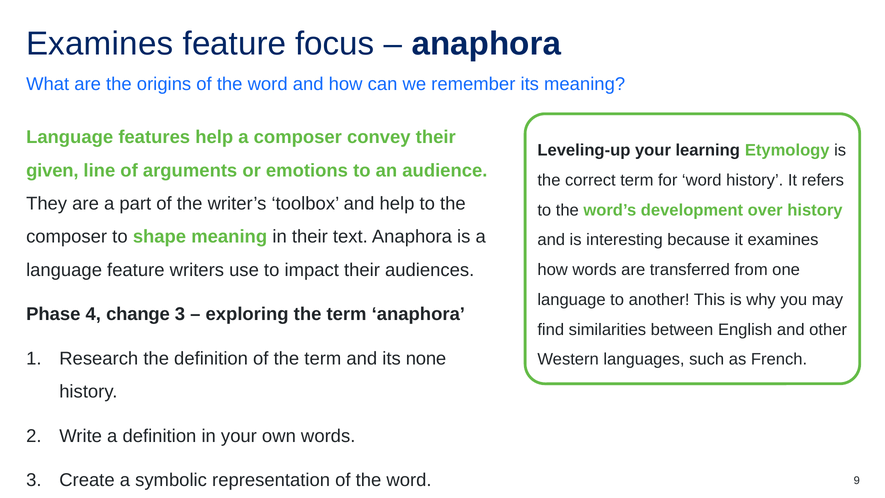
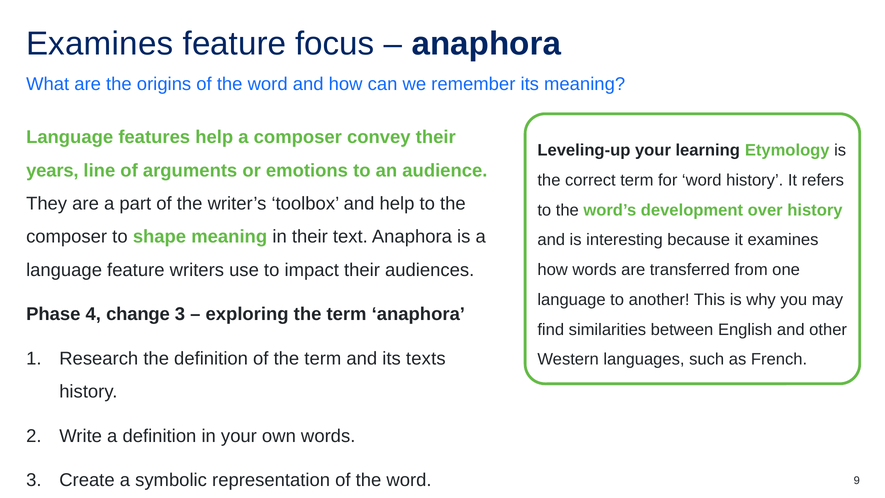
given: given -> years (52, 170)
none: none -> texts (426, 358)
